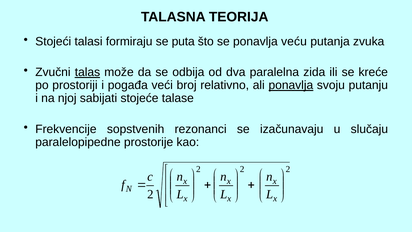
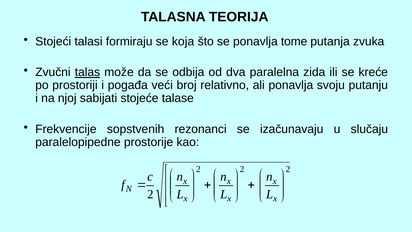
puta: puta -> koja (183, 41)
veću: veću -> tome (294, 41)
ponavlja underline: present -> none (291, 85)
